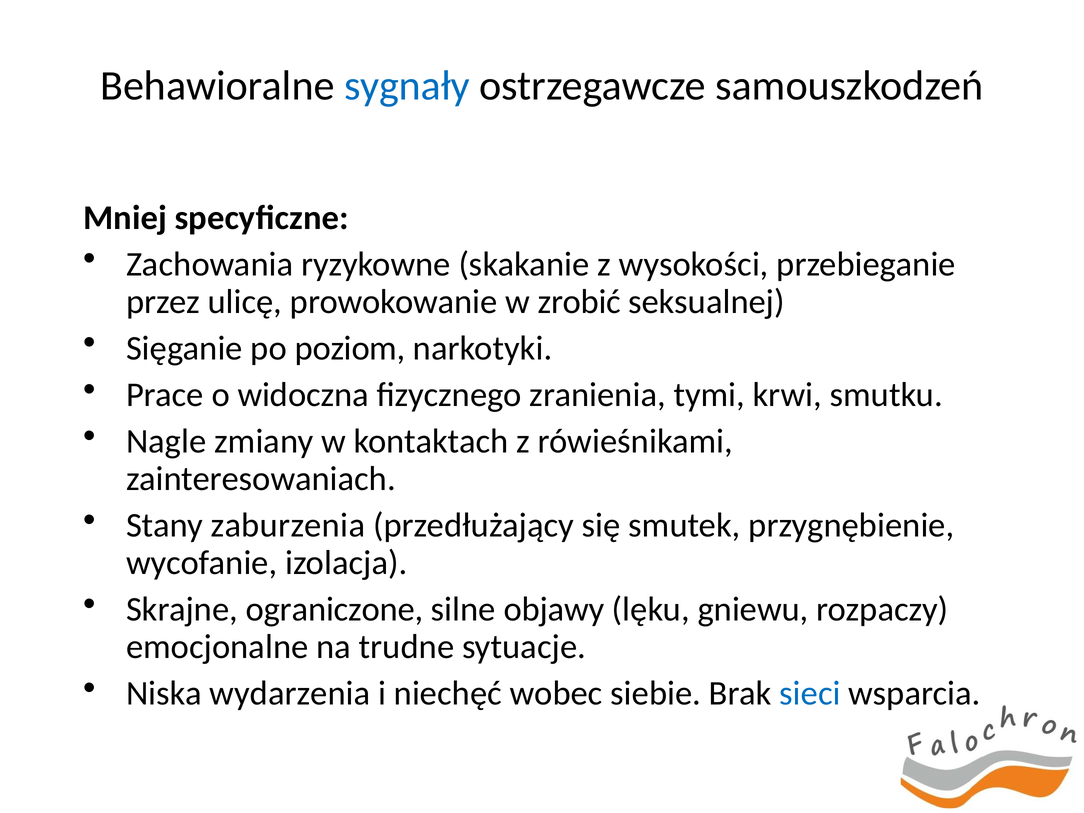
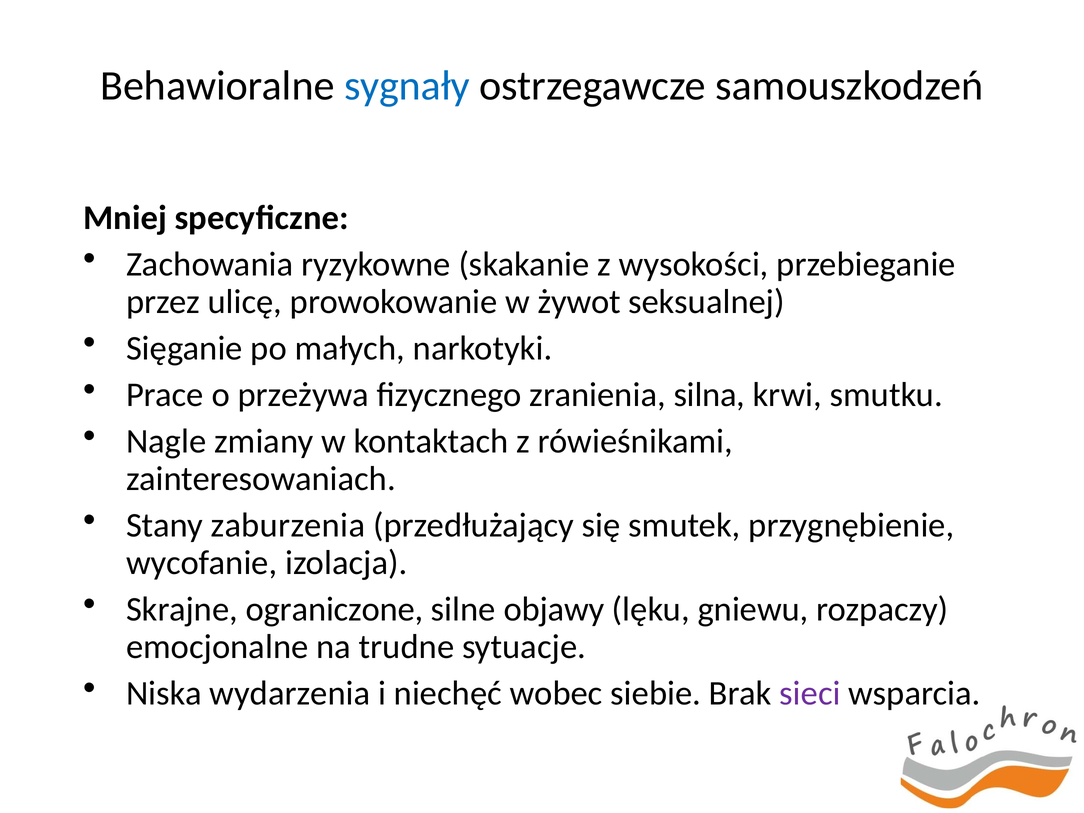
zrobić: zrobić -> żywot (579, 302)
poziom: poziom -> małych (350, 348)
widoczna: widoczna -> przeżywa (303, 395)
tymi: tymi -> silna (709, 395)
sieci colour: blue -> purple (810, 693)
